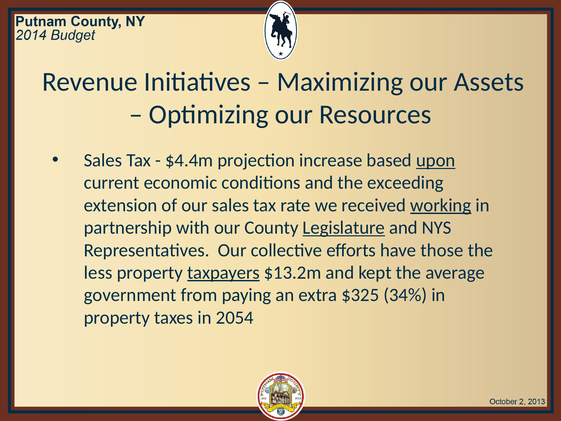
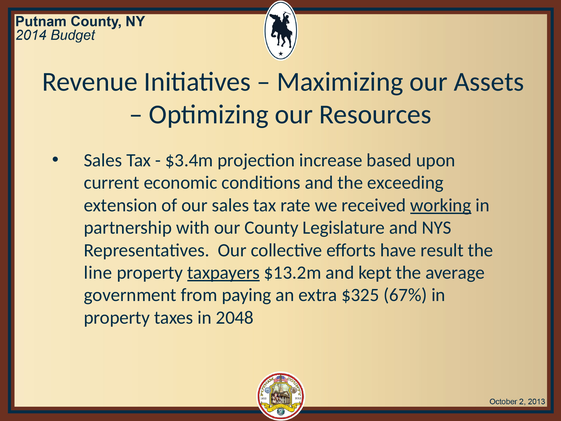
$4.4m: $4.4m -> $3.4m (189, 160)
upon underline: present -> none (436, 160)
Legislature underline: present -> none (344, 228)
those: those -> result (442, 250)
less: less -> line (98, 272)
34%: 34% -> 67% (405, 295)
2054: 2054 -> 2048 (235, 317)
